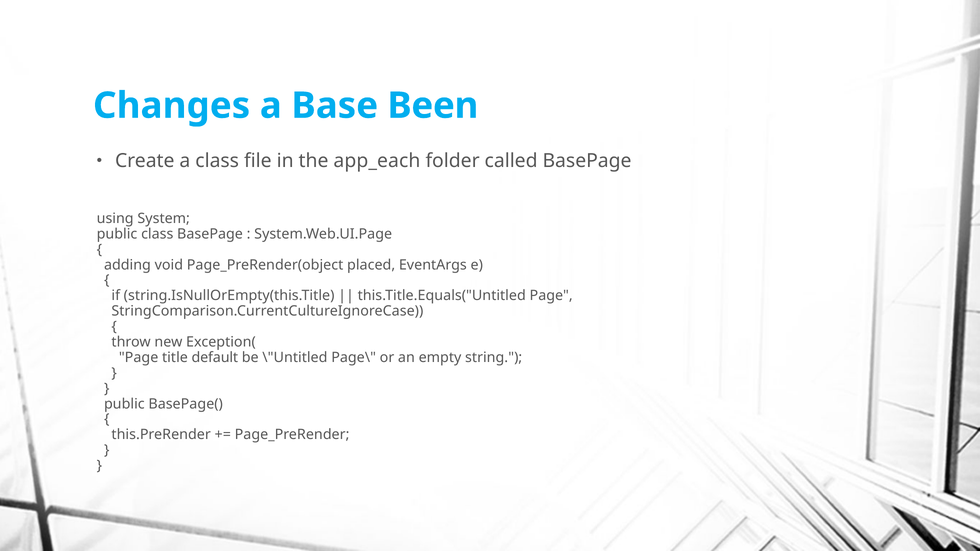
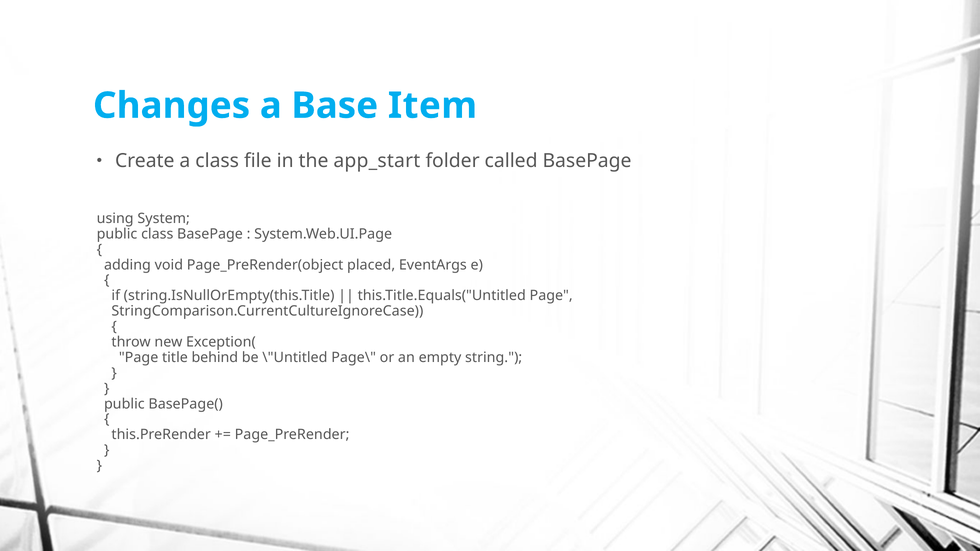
Been: Been -> Item (432, 106)
app_each: app_each -> app_start (377, 161)
default: default -> behind (215, 358)
